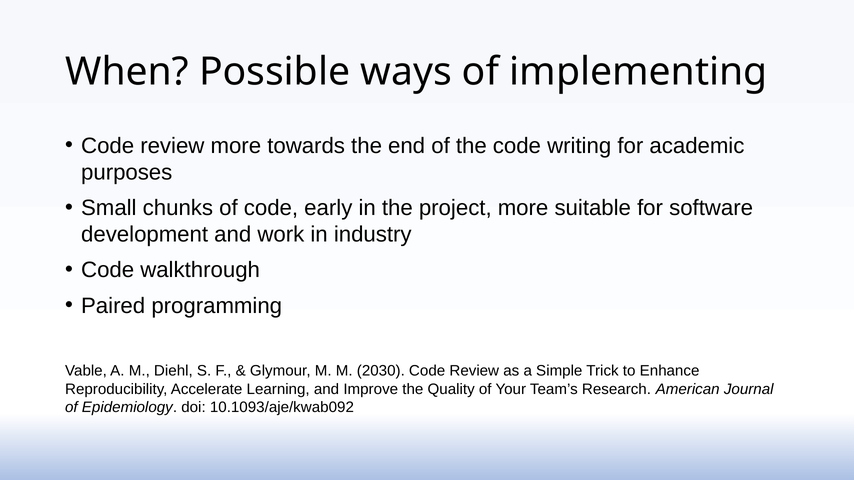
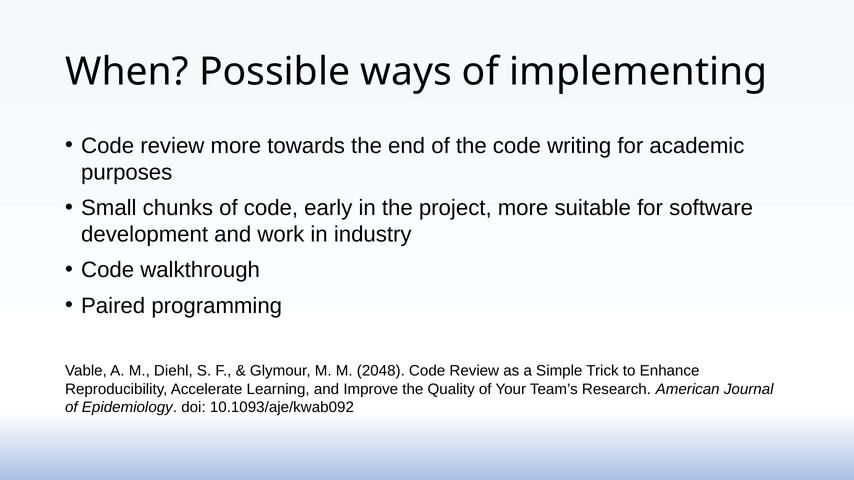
2030: 2030 -> 2048 (381, 371)
